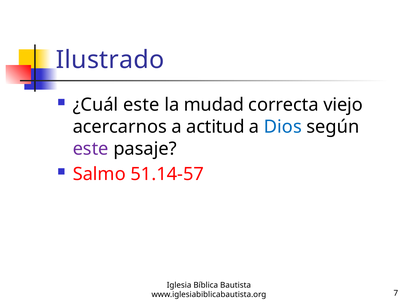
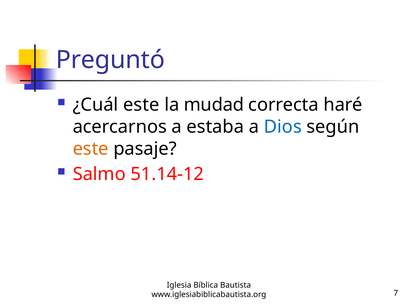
Ilustrado: Ilustrado -> Preguntó (110, 60)
viejo: viejo -> haré (343, 105)
actitud: actitud -> estaba (215, 127)
este colour: purple -> orange (91, 149)
51.14-57: 51.14-57 -> 51.14-12 (167, 174)
